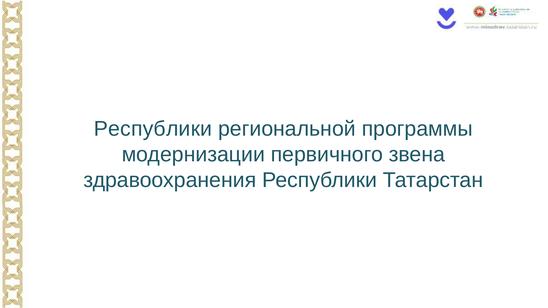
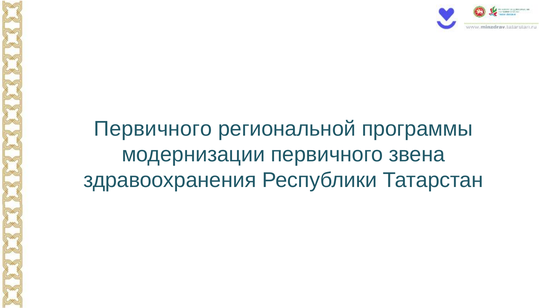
Республики: Республики -> Первичного (153, 129)
